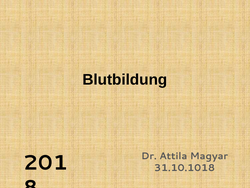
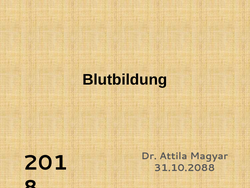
31.10.1018: 31.10.1018 -> 31.10.2088 (185, 167)
